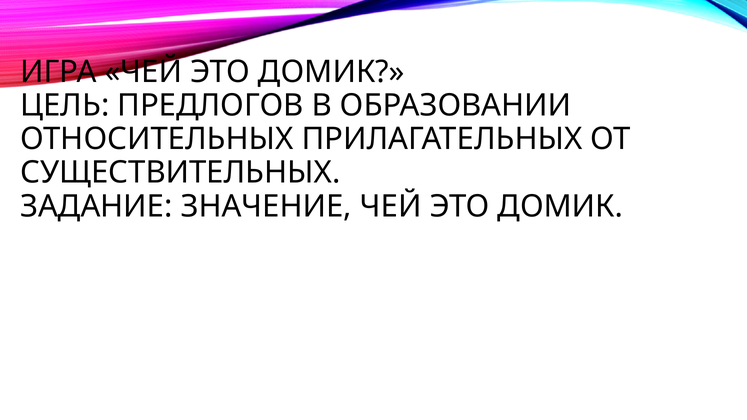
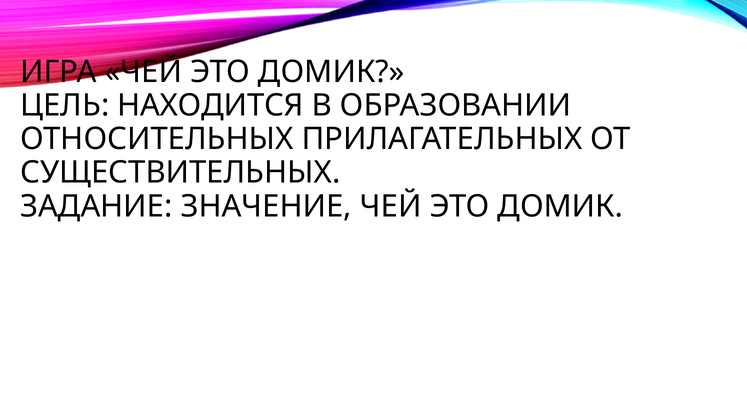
ПРЕДЛОГОВ: ПРЕДЛОГОВ -> НАХОДИТСЯ (211, 106)
